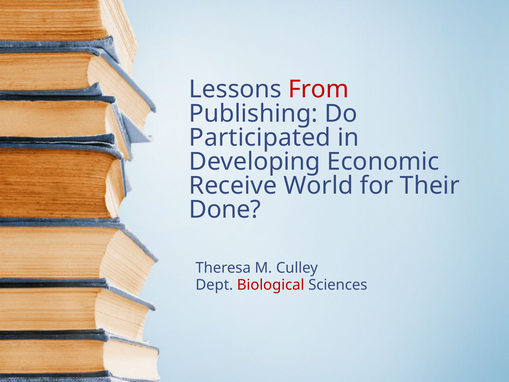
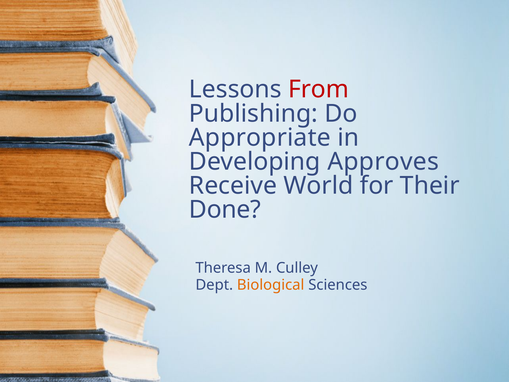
Participated: Participated -> Appropriate (260, 137)
Economic: Economic -> Approves (383, 162)
Biological colour: red -> orange (271, 285)
